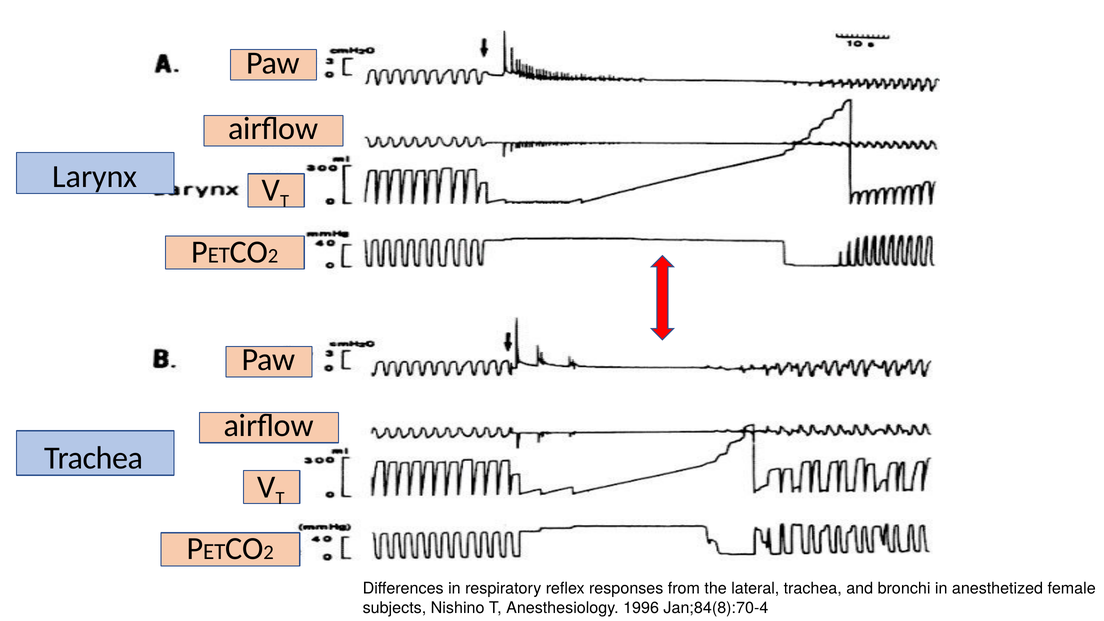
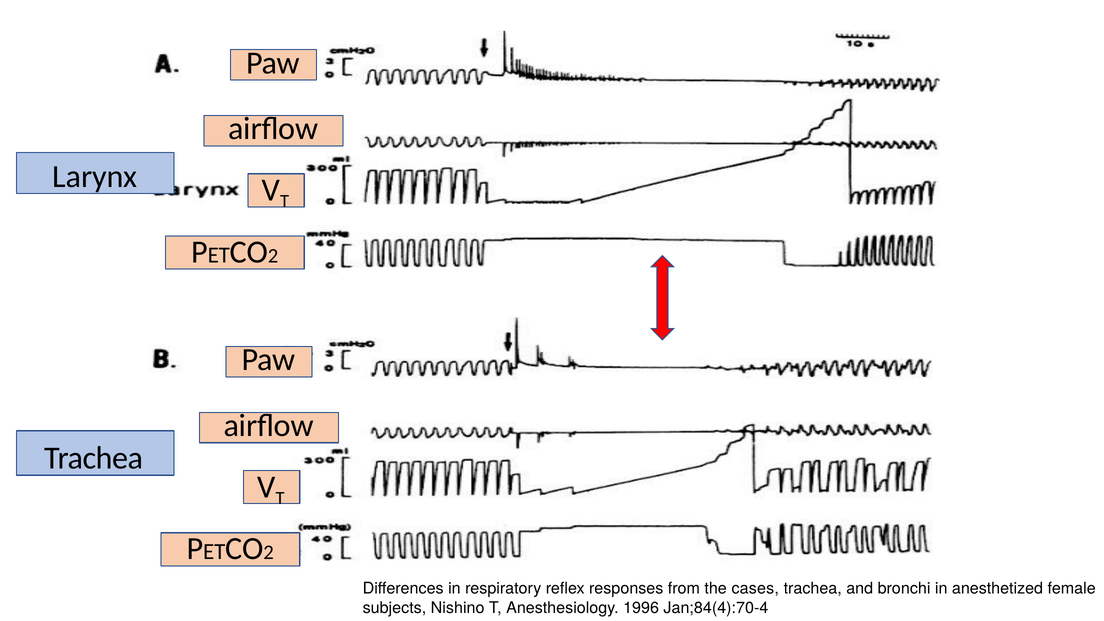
lateral: lateral -> cases (755, 588)
Jan;84(8):70-4: Jan;84(8):70-4 -> Jan;84(4):70-4 (716, 608)
